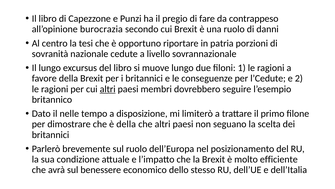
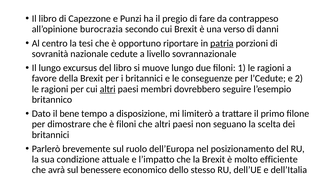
una ruolo: ruolo -> verso (234, 29)
patria underline: none -> present (222, 43)
nelle: nelle -> bene (69, 113)
è della: della -> filoni (126, 124)
